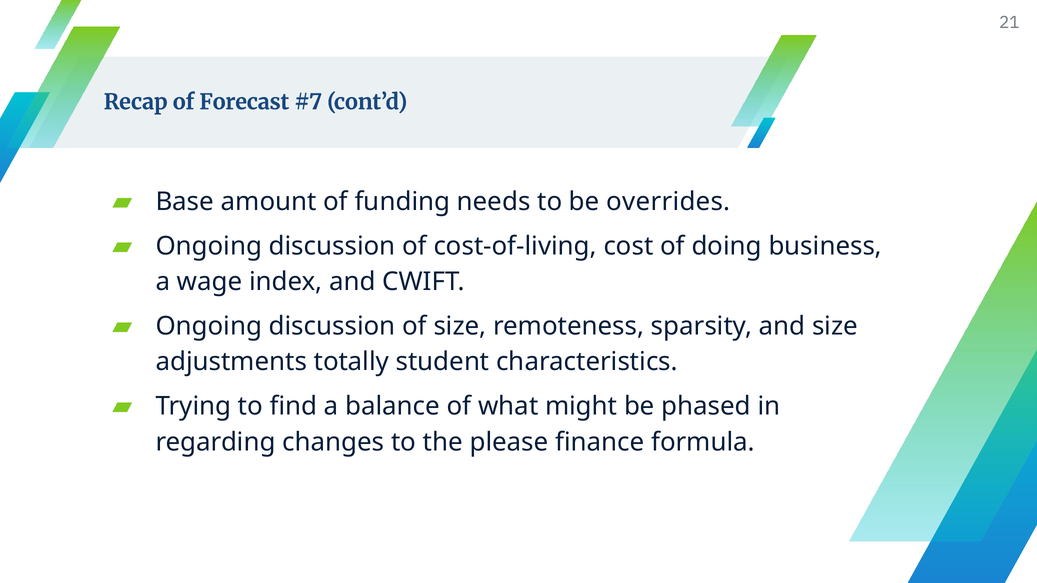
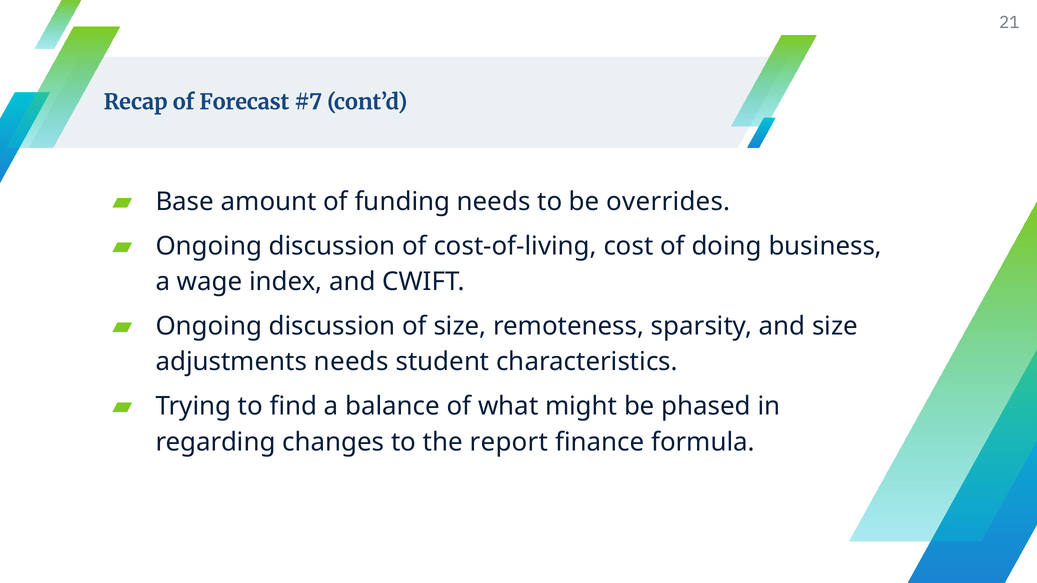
adjustments totally: totally -> needs (351, 362)
please: please -> report (509, 442)
